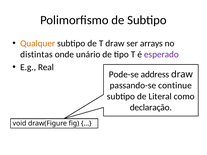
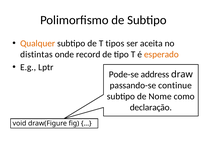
T draw: draw -> tipos (115, 43)
arrays: arrays -> aceita (151, 43)
unário: unário -> record (88, 54)
esperado colour: purple -> orange (161, 54)
Real: Real -> Lptr (46, 67)
Literal: Literal -> Nome (160, 97)
